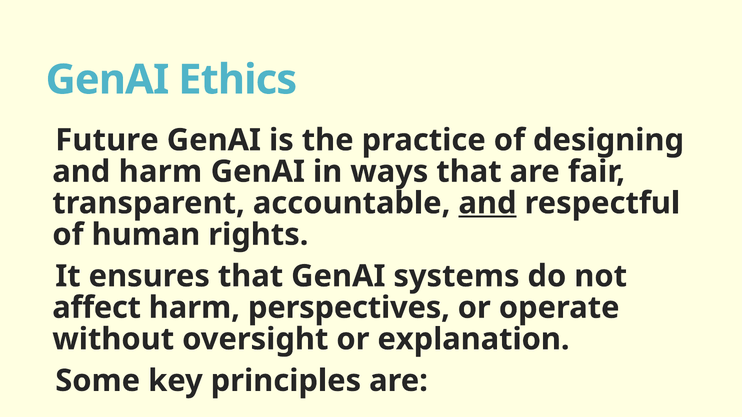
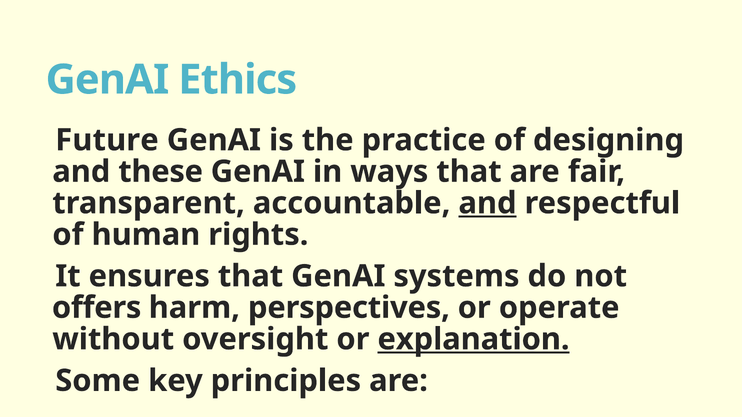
and harm: harm -> these (161, 172)
affect: affect -> offers (97, 308)
explanation underline: none -> present (473, 339)
